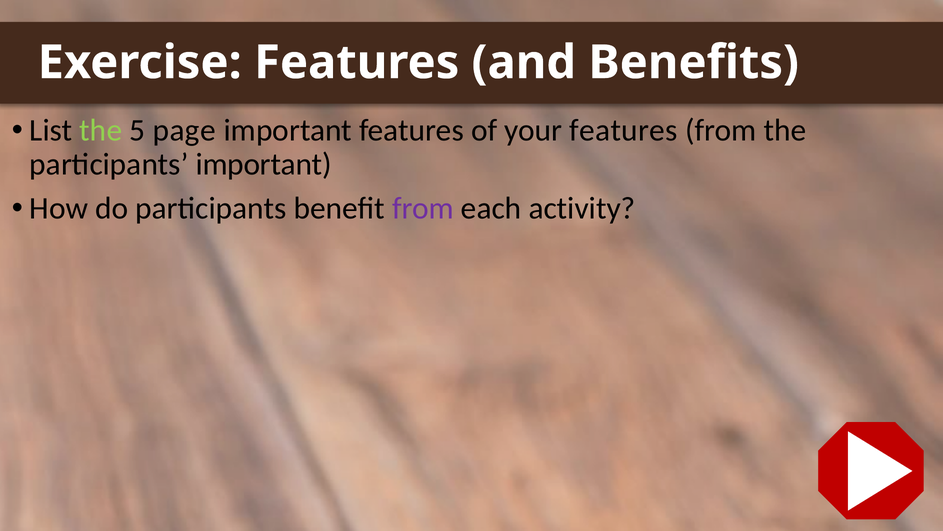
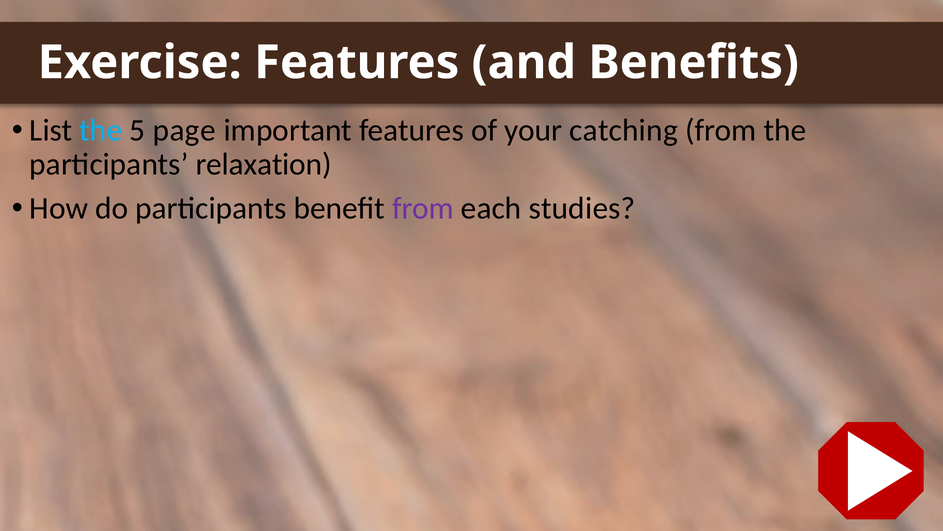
the colour: light green -> light blue (101, 130)
your features: features -> catching (624, 130)
participants important: important -> relaxation (264, 164)
activity: activity -> studies (582, 208)
